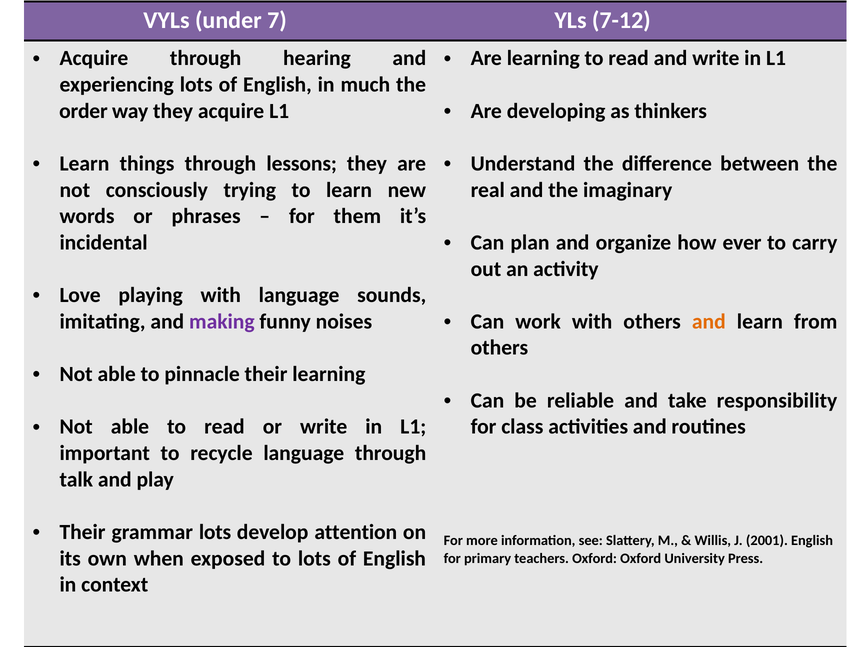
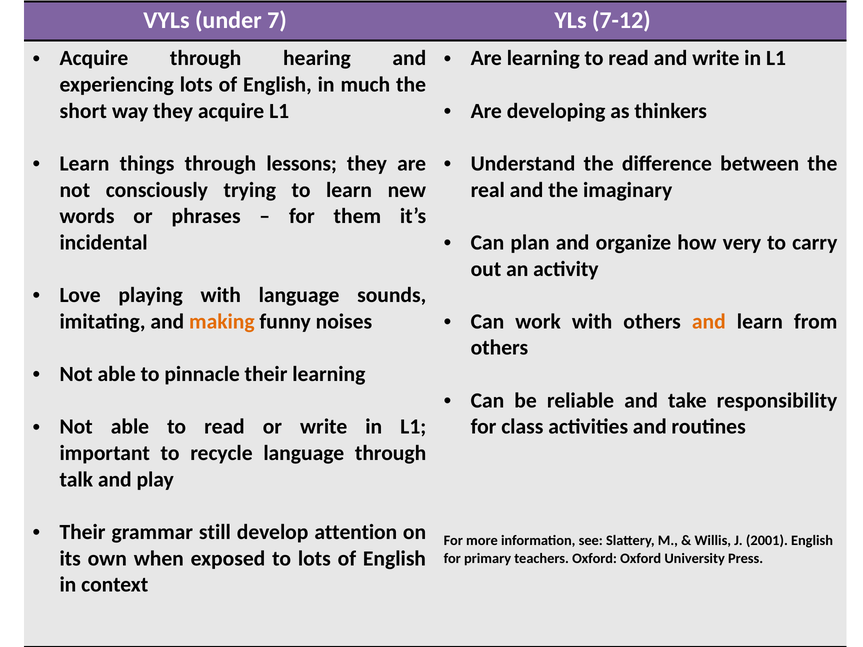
order: order -> short (83, 111)
ever: ever -> very (742, 243)
making colour: purple -> orange (222, 322)
grammar lots: lots -> still (215, 532)
